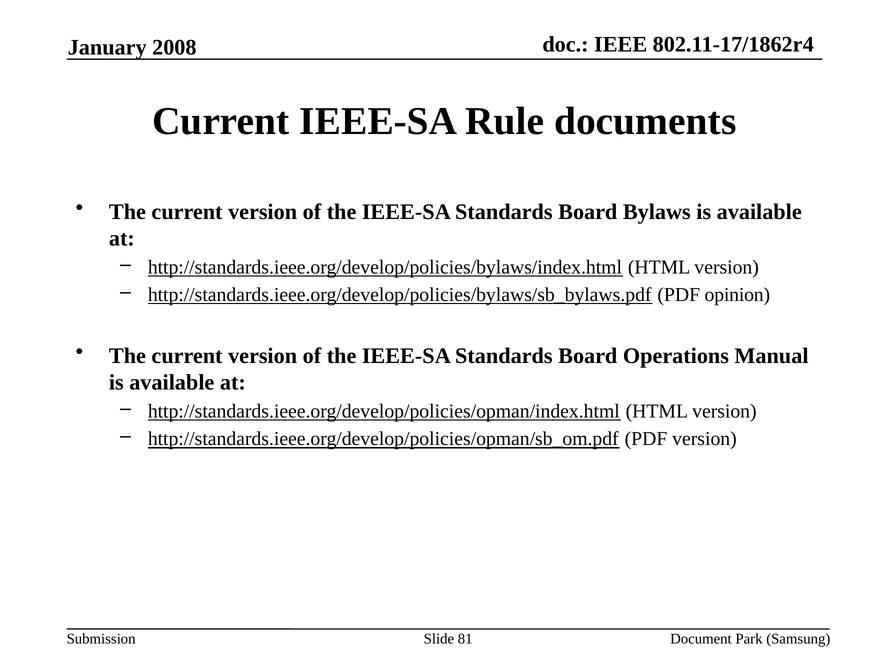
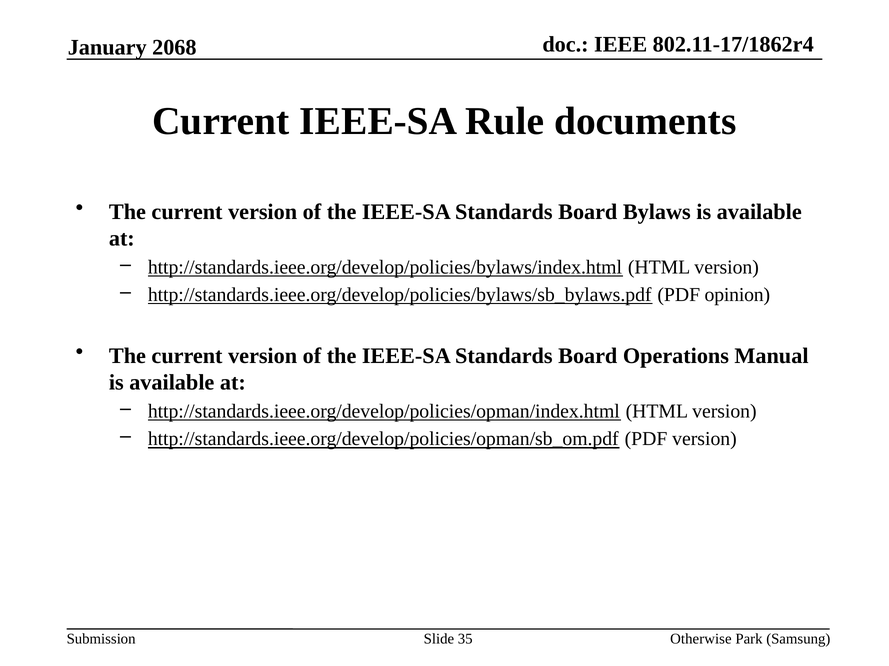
2008: 2008 -> 2068 (174, 47)
81: 81 -> 35 (465, 639)
Document: Document -> Otherwise (701, 639)
